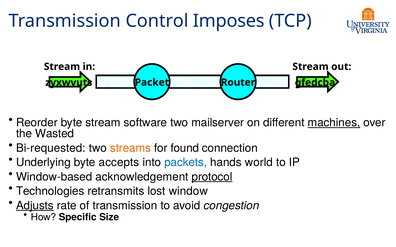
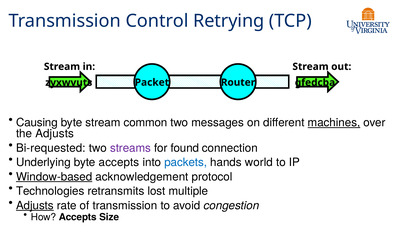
Imposes: Imposes -> Retrying (229, 21)
Reorder: Reorder -> Causing (37, 123)
software: software -> common (145, 123)
mailserver: mailserver -> messages (218, 123)
the Wasted: Wasted -> Adjusts (55, 134)
streams colour: orange -> purple (130, 148)
Window-based underline: none -> present (54, 177)
protocol underline: present -> none (212, 177)
window: window -> multiple (188, 192)
How Specific: Specific -> Accepts (78, 218)
